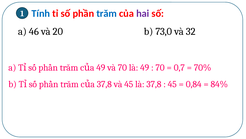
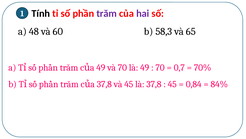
Tính colour: blue -> black (41, 13)
trăm colour: blue -> purple (107, 13)
46: 46 -> 48 (34, 31)
20: 20 -> 60 (58, 31)
73,0: 73,0 -> 58,3 (164, 31)
32: 32 -> 65 (191, 31)
